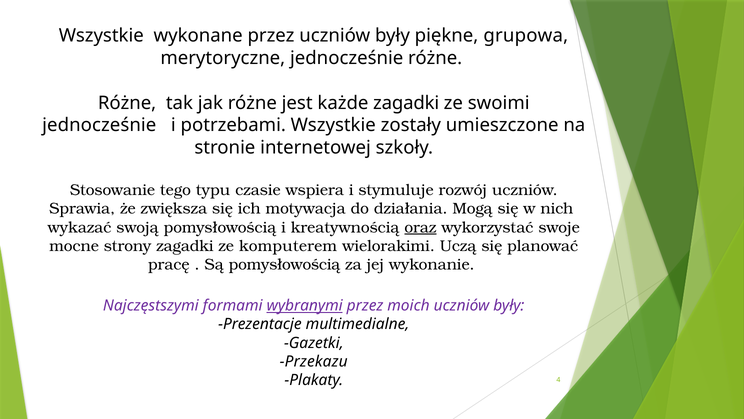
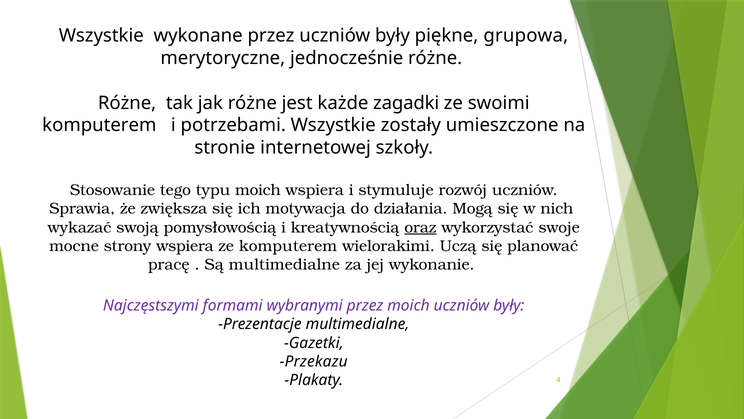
jednocześnie: jednocześnie -> komputerem (99, 125)
typu czasie: czasie -> moich (258, 190)
strony zagadki: zagadki -> wspiera (185, 246)
Są pomysłowością: pomysłowością -> multimedialne (284, 264)
wybranymi underline: present -> none (305, 305)
